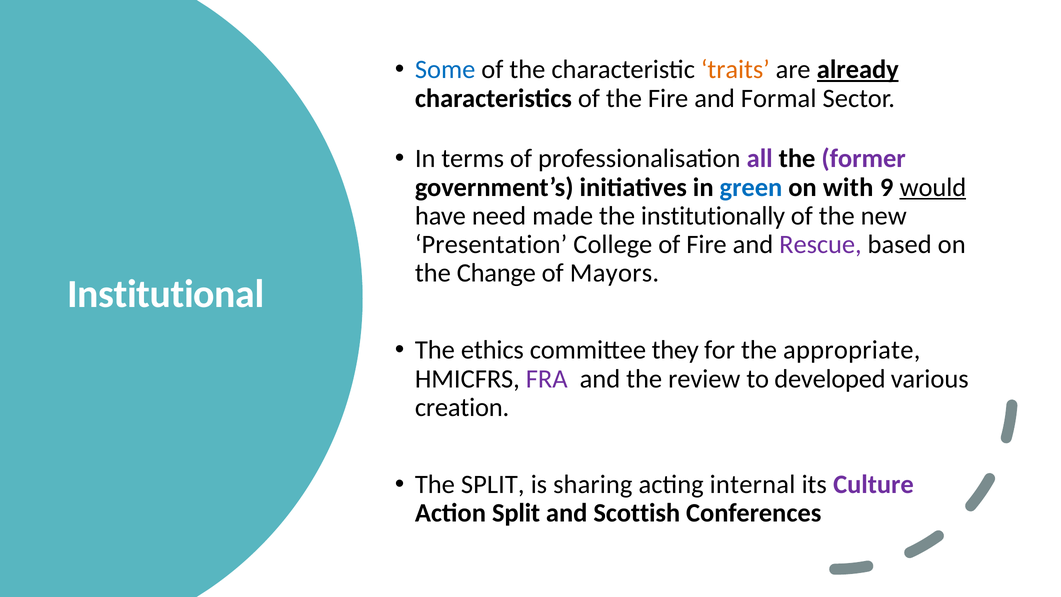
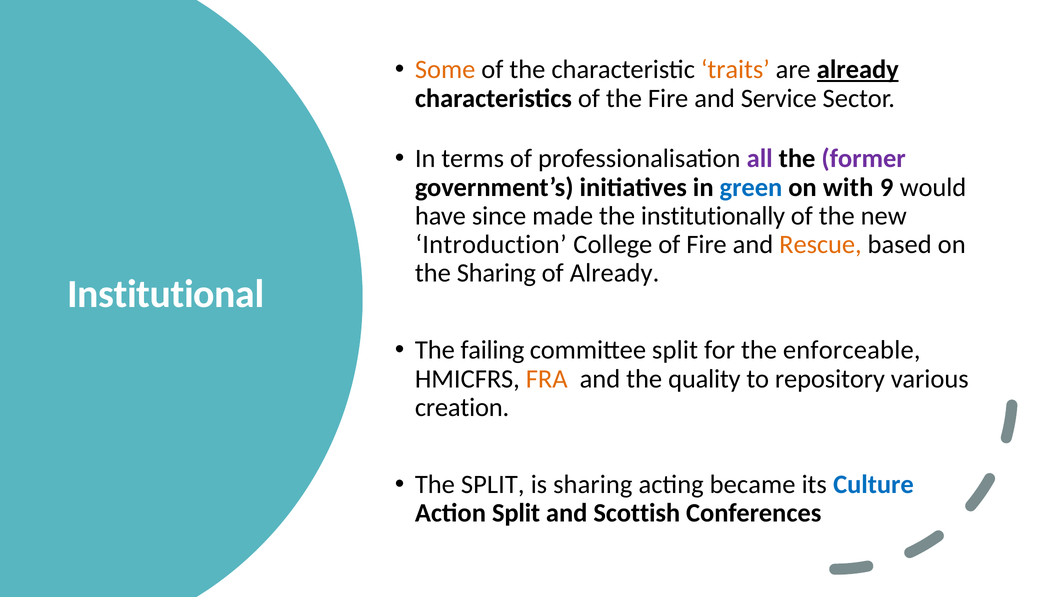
Some colour: blue -> orange (445, 70)
Formal: Formal -> Service (779, 98)
would underline: present -> none (933, 187)
need: need -> since (499, 216)
Presentation: Presentation -> Introduction (491, 244)
Rescue colour: purple -> orange (820, 244)
the Change: Change -> Sharing (496, 273)
of Mayors: Mayors -> Already (615, 273)
ethics: ethics -> failing (492, 350)
committee they: they -> split (675, 350)
appropriate: appropriate -> enforceable (852, 350)
FRA colour: purple -> orange (547, 379)
review: review -> quality (704, 379)
developed: developed -> repository (830, 379)
internal: internal -> became (753, 484)
Culture colour: purple -> blue (873, 484)
